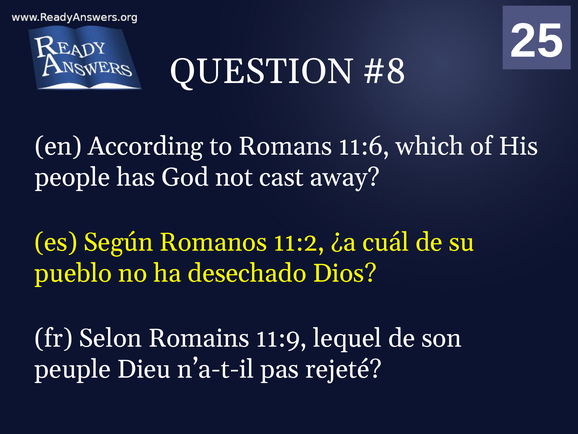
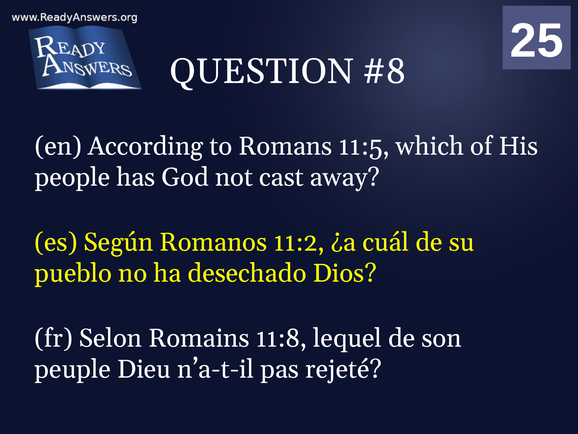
11:6: 11:6 -> 11:5 (364, 146)
11:9: 11:9 -> 11:8 (281, 338)
